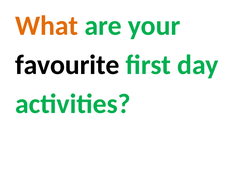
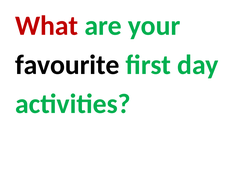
What colour: orange -> red (47, 26)
